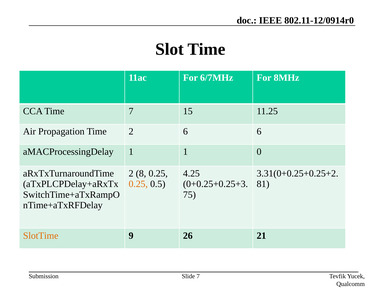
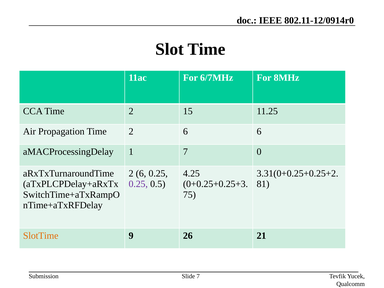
CCA Time 7: 7 -> 2 (131, 111)
1 1: 1 -> 7 (185, 152)
8: 8 -> 6 (141, 173)
0.25 colour: orange -> purple (138, 184)
